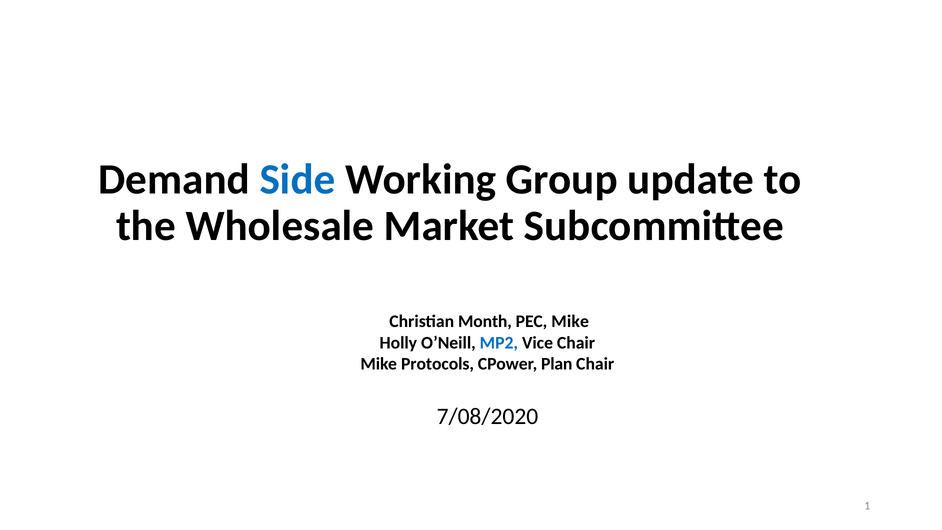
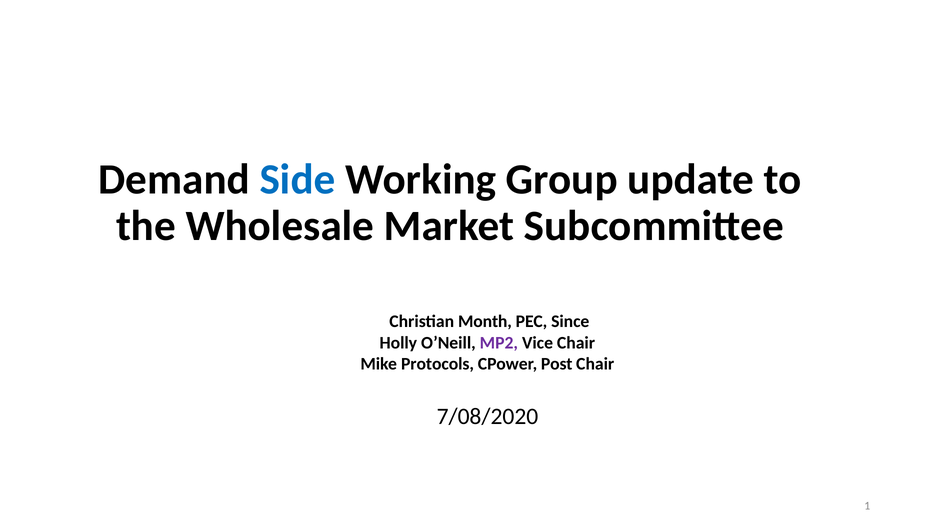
PEC Mike: Mike -> Since (570, 321)
MP2 colour: blue -> purple (499, 343)
Plan: Plan -> Post (557, 364)
